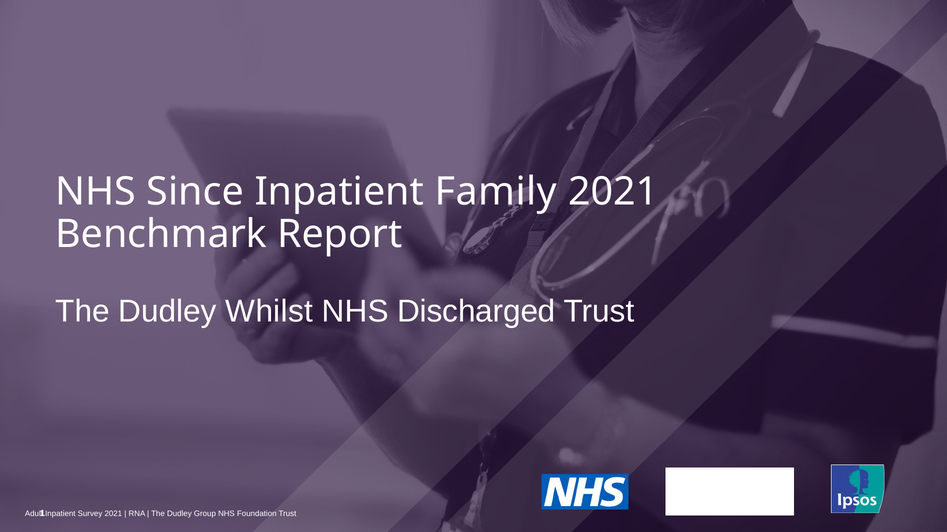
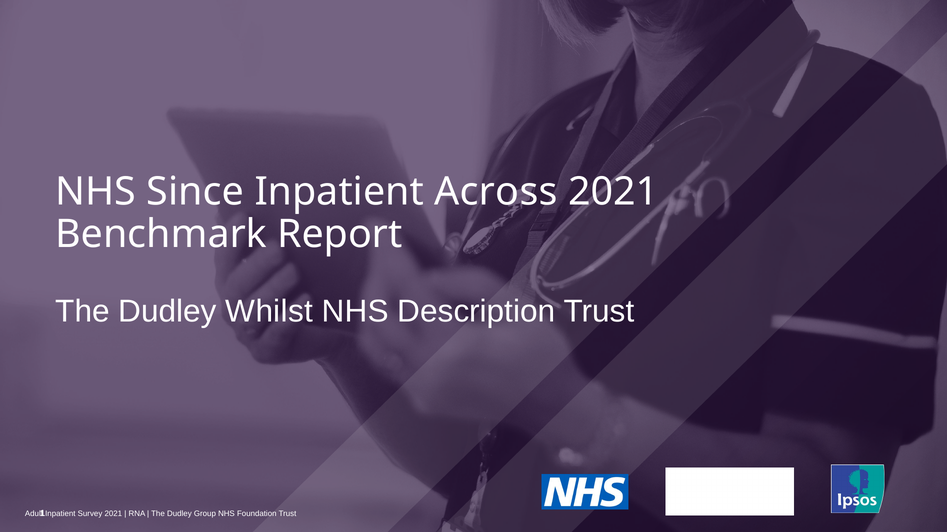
Family: Family -> Across (496, 192)
Discharged: Discharged -> Description (476, 312)
